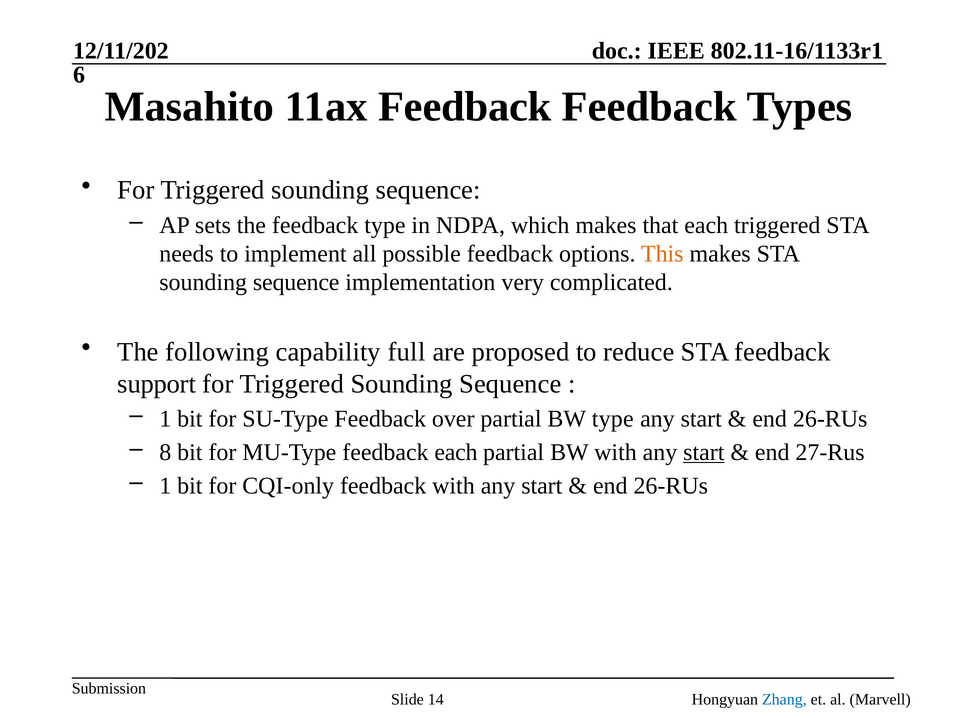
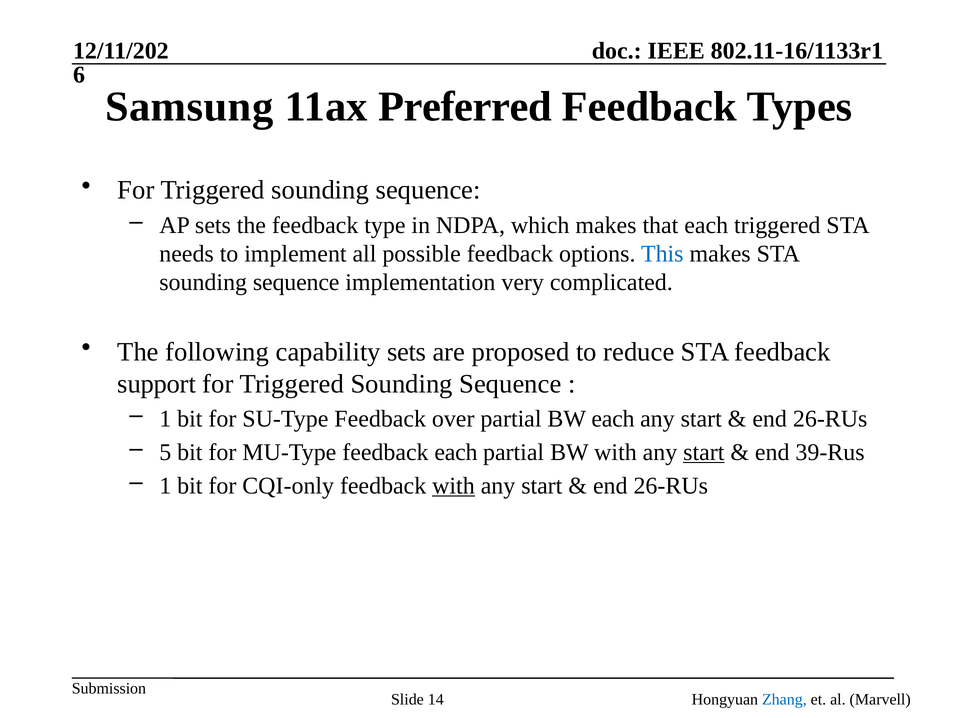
Masahito: Masahito -> Samsung (189, 107)
11ax Feedback: Feedback -> Preferred (465, 107)
This colour: orange -> blue (662, 254)
capability full: full -> sets (407, 352)
BW type: type -> each (613, 419)
8: 8 -> 5 (165, 453)
27-Rus: 27-Rus -> 39-Rus (830, 453)
with underline: none -> present (453, 486)
